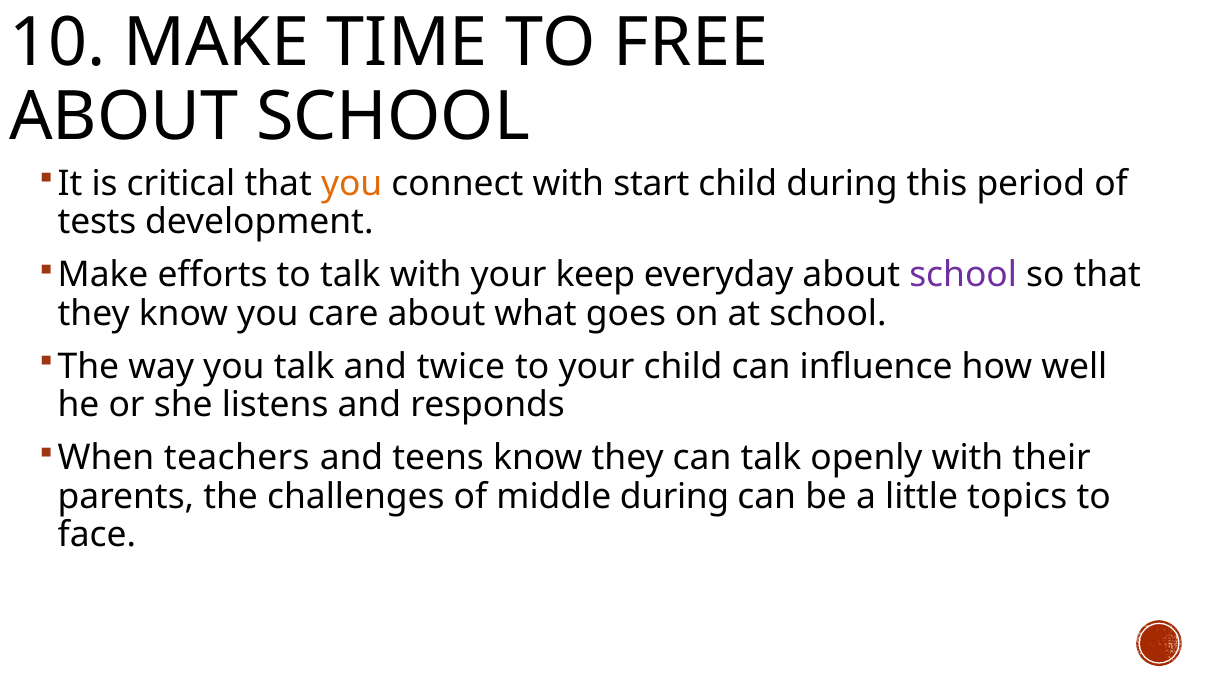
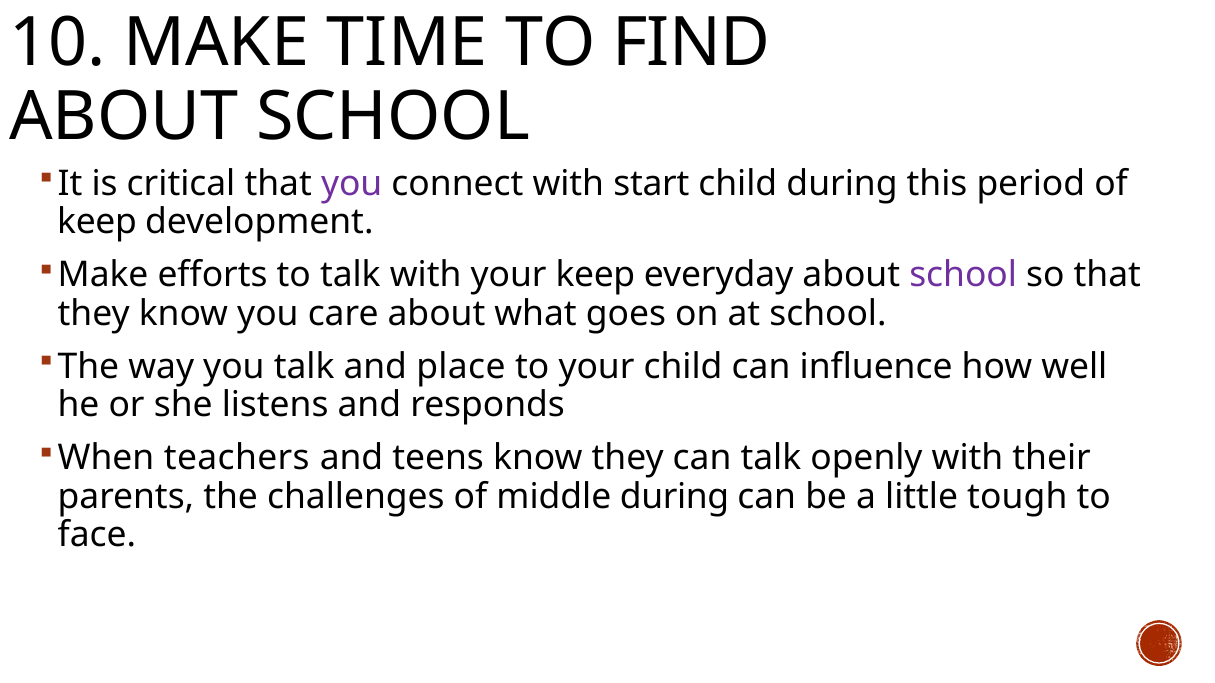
FREE: FREE -> FIND (691, 43)
you colour: orange -> purple (352, 184)
tests: tests -> keep (97, 222)
twice: twice -> place (461, 367)
topics: topics -> tough (1017, 497)
